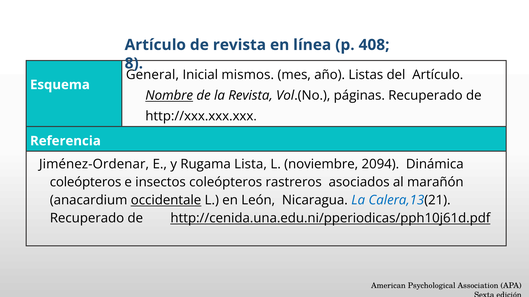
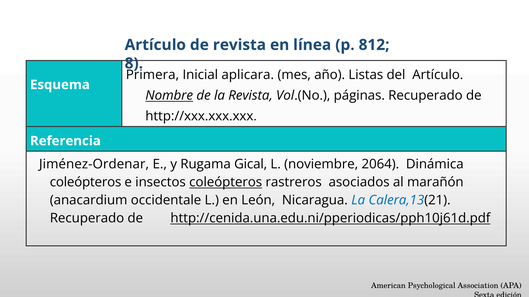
408: 408 -> 812 (374, 45)
General: General -> Primera (152, 75)
mismos: mismos -> aplicara (248, 75)
Lista: Lista -> Gical (251, 165)
2094: 2094 -> 2064 (380, 165)
coleópteros underline: none -> present (226, 183)
occidentale underline: present -> none (166, 201)
